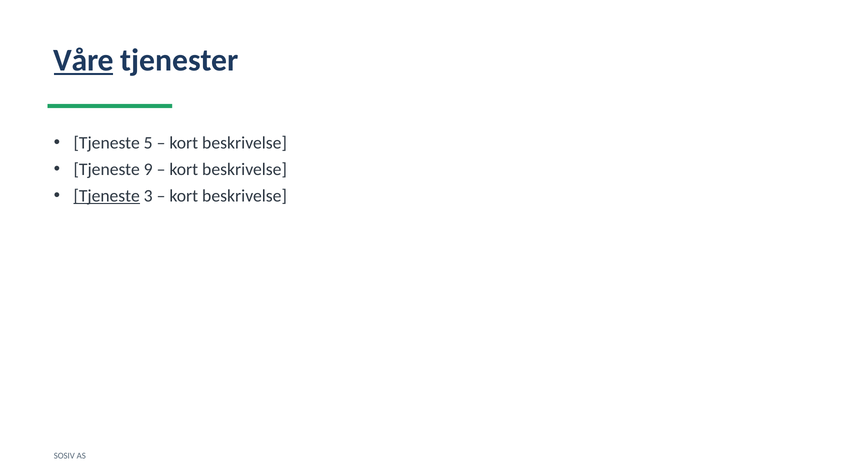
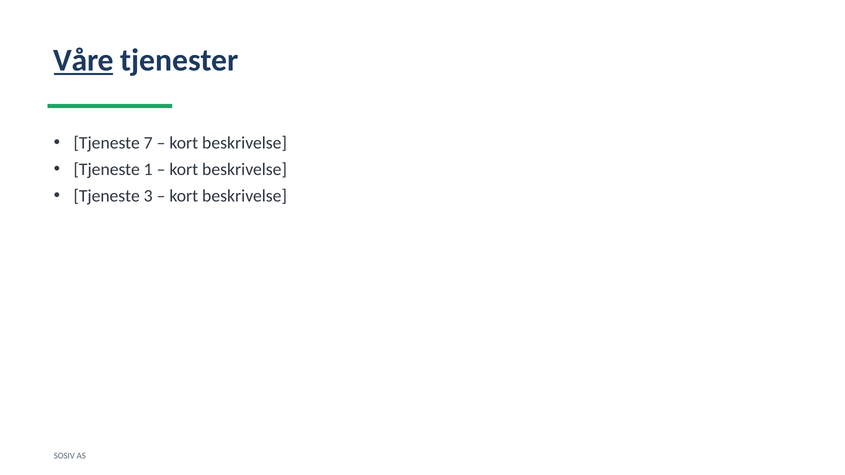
5: 5 -> 7 (148, 143)
9: 9 -> 1 (148, 170)
Tjeneste underline: present -> none (107, 196)
